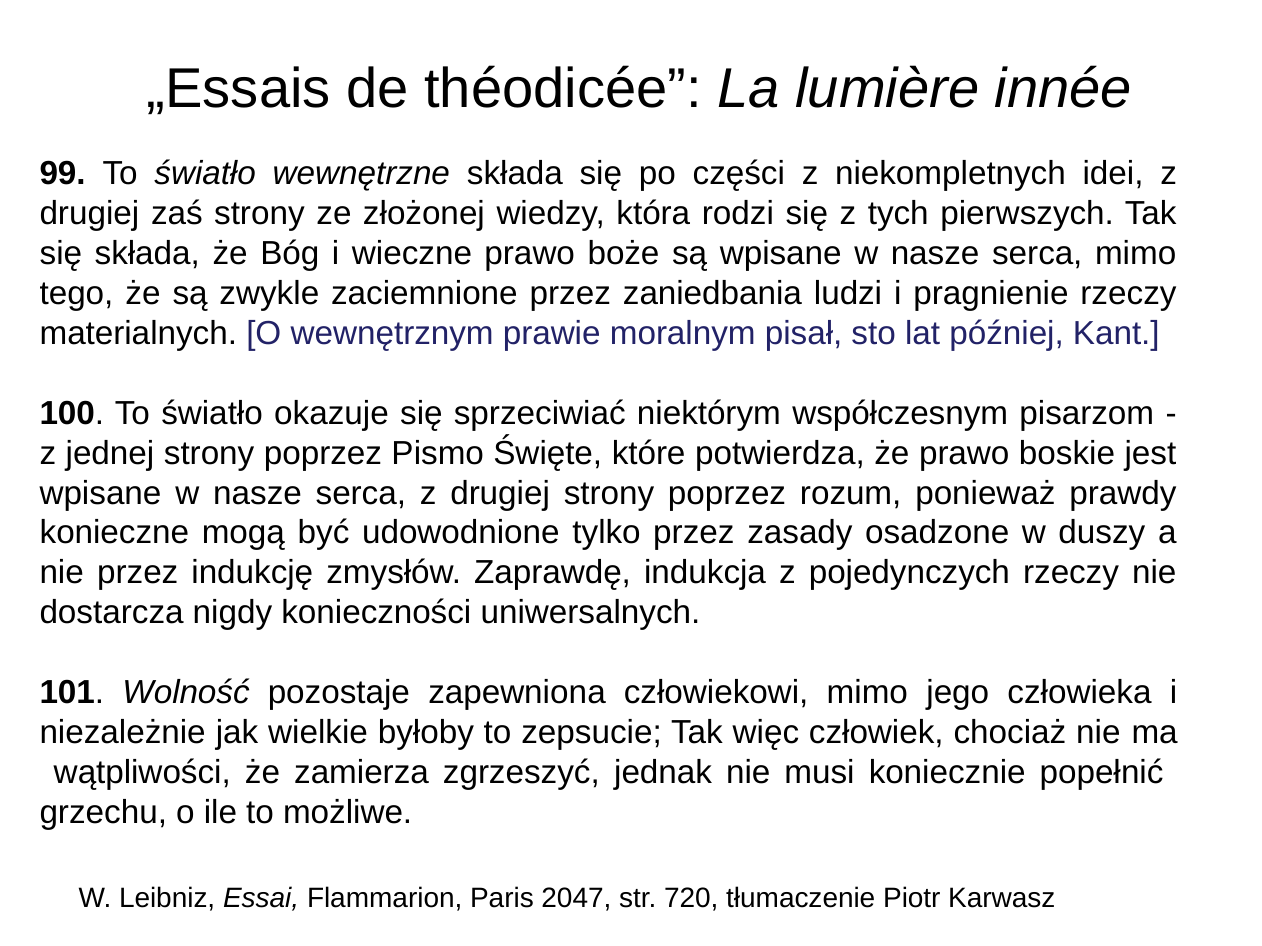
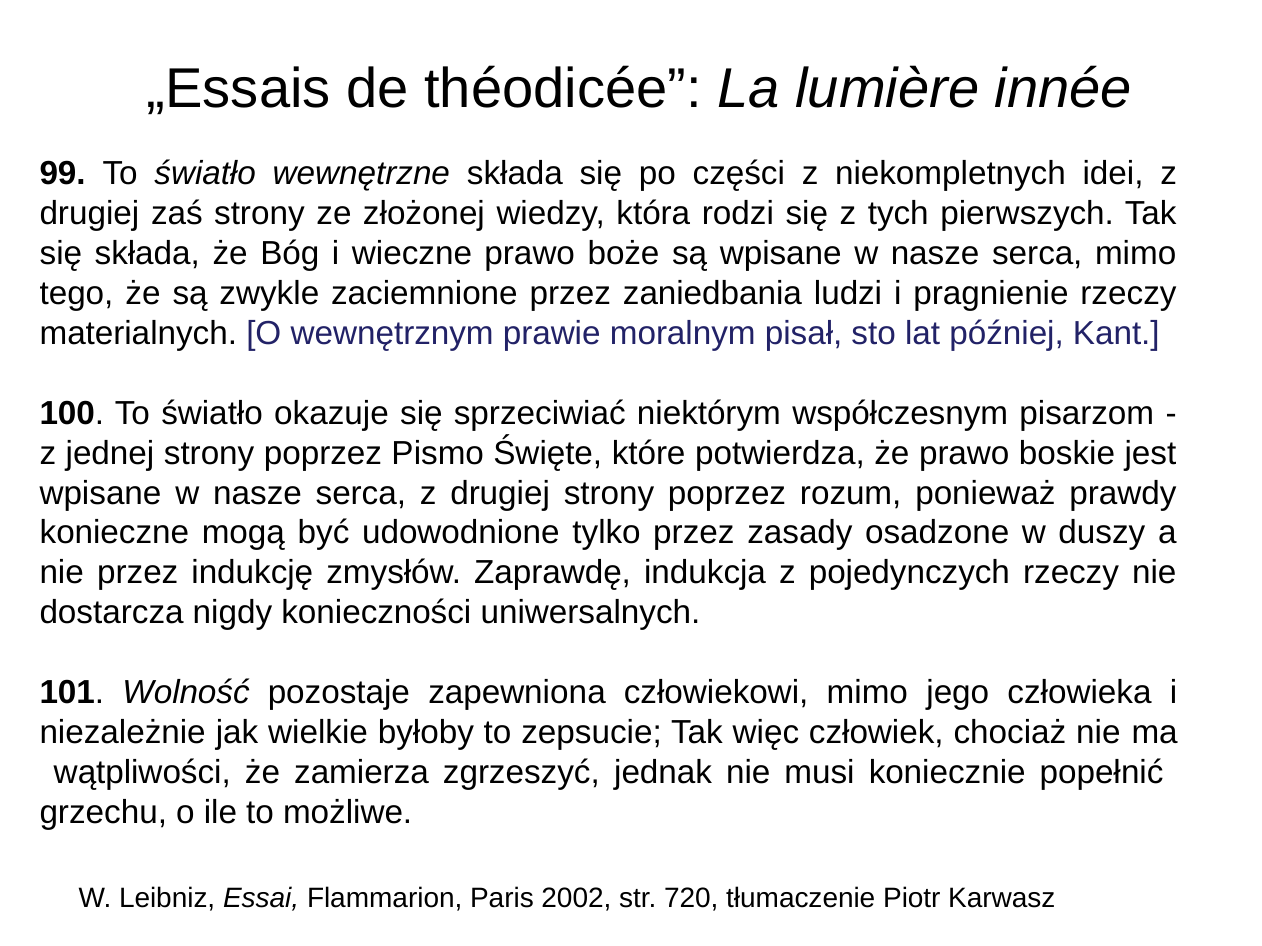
2047: 2047 -> 2002 (576, 899)
